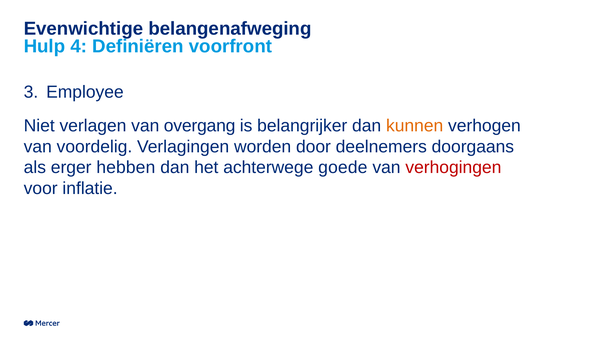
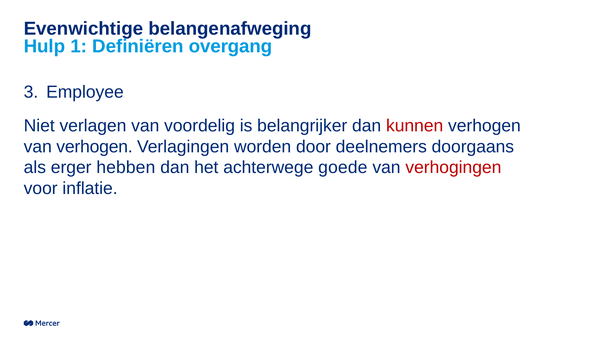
4: 4 -> 1 (79, 46)
voorfront: voorfront -> overgang (231, 46)
overgang: overgang -> voordelig (200, 126)
kunnen colour: orange -> red (415, 126)
van voordelig: voordelig -> verhogen (95, 147)
